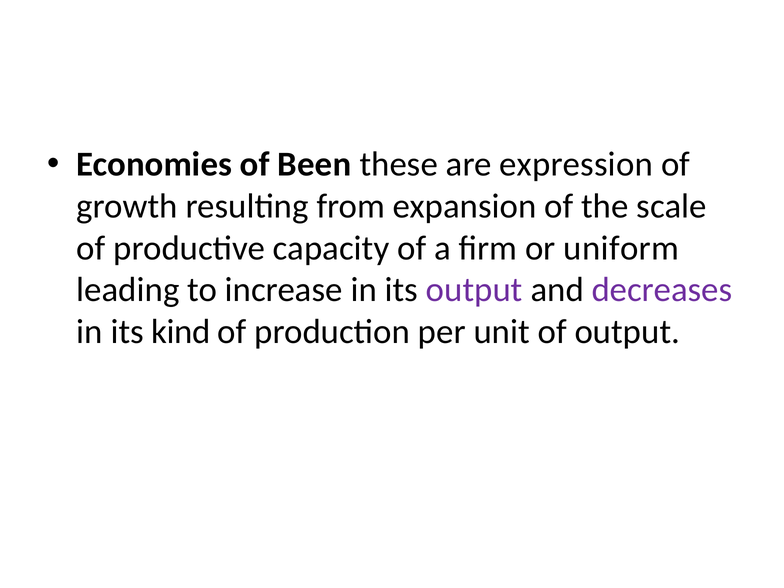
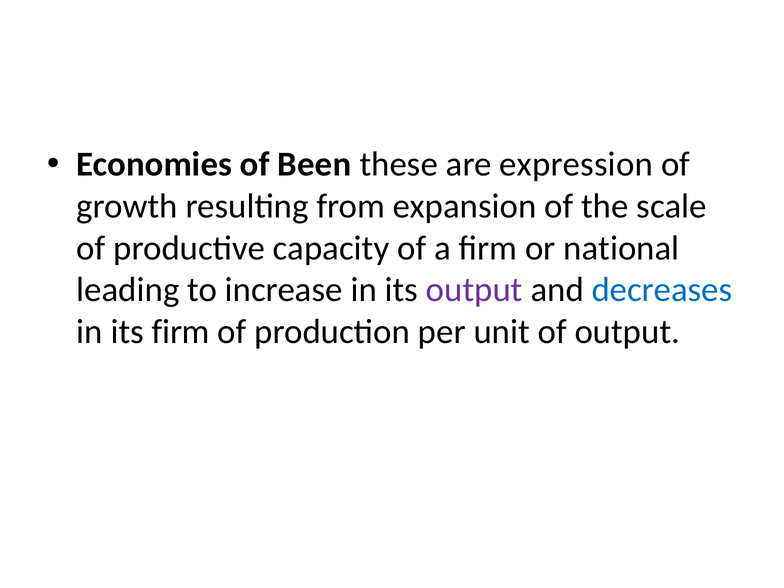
uniform: uniform -> national (621, 248)
decreases colour: purple -> blue (662, 290)
its kind: kind -> firm (181, 332)
